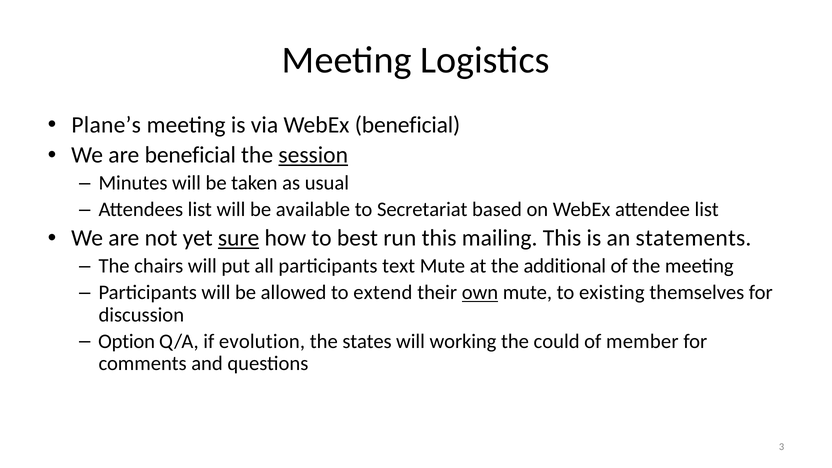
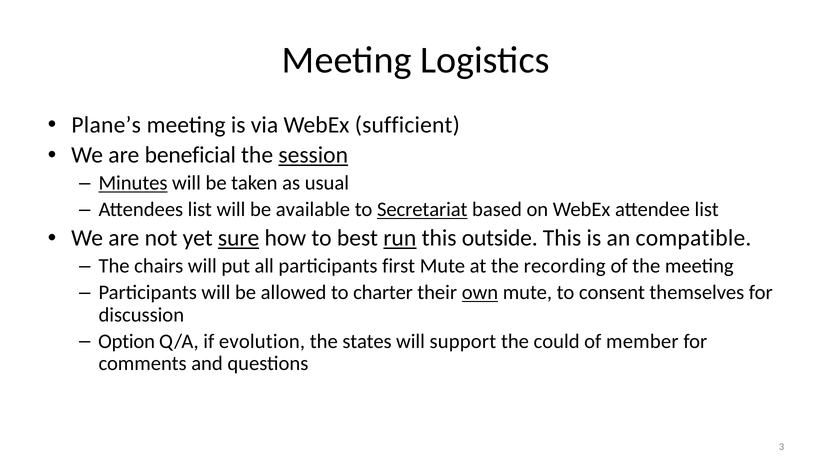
WebEx beneficial: beneficial -> sufficient (407, 125)
Minutes underline: none -> present (133, 183)
Secretariat underline: none -> present (422, 210)
run underline: none -> present (400, 238)
mailing: mailing -> outside (500, 238)
statements: statements -> compatible (694, 238)
text: text -> first (399, 266)
additional: additional -> recording (565, 266)
extend: extend -> charter (383, 293)
existing: existing -> consent (612, 293)
working: working -> support (463, 341)
